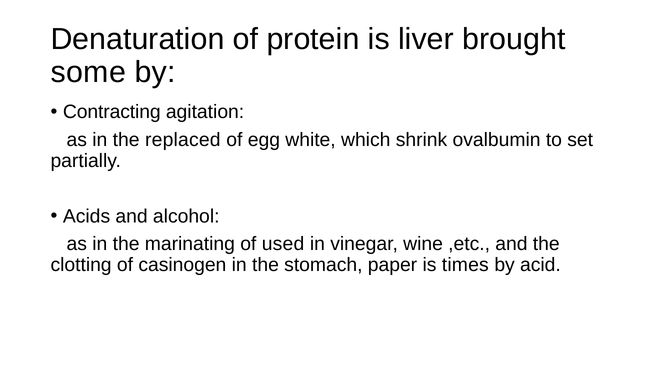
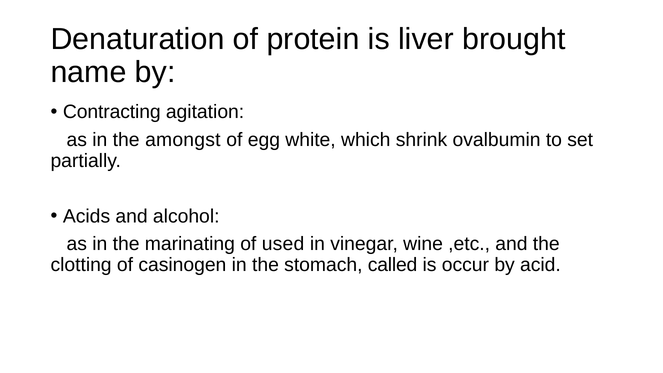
some: some -> name (89, 72)
replaced: replaced -> amongst (183, 140)
paper: paper -> called (393, 265)
times: times -> occur (465, 265)
